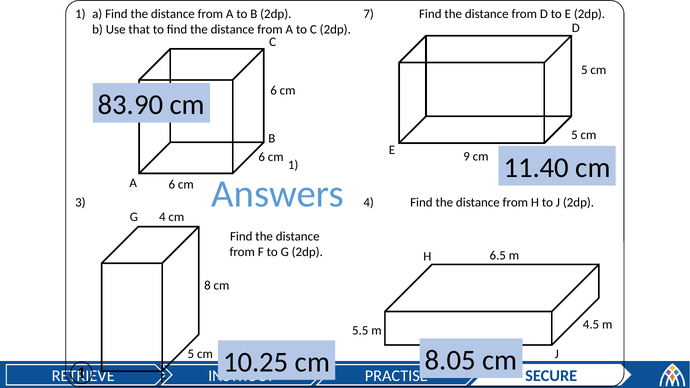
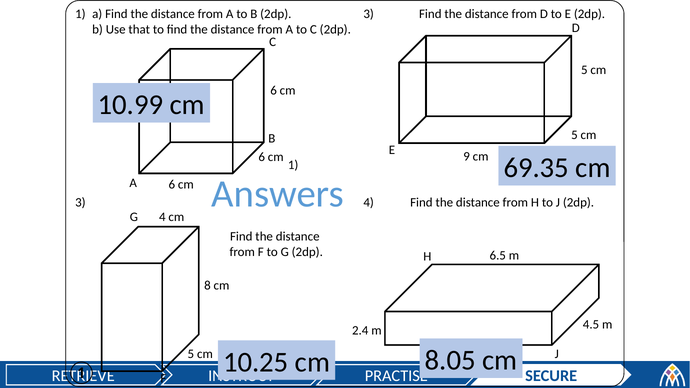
1 7: 7 -> 3 (369, 14)
83.90: 83.90 -> 10.99 (131, 105)
11.40: 11.40 -> 69.35 (536, 168)
5.5: 5.5 -> 2.4 (360, 331)
